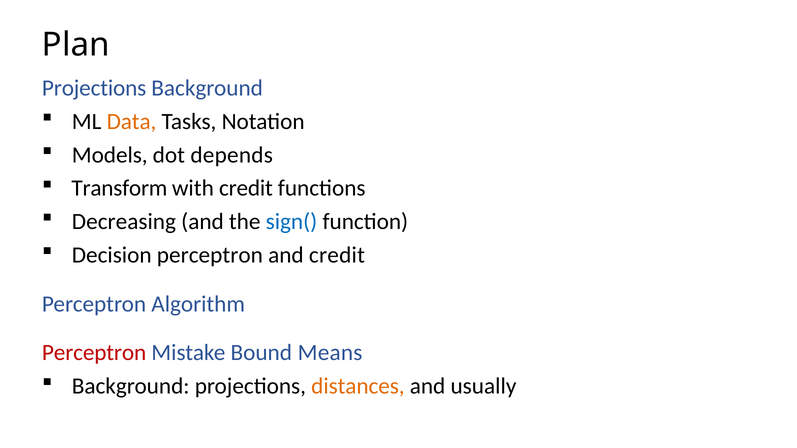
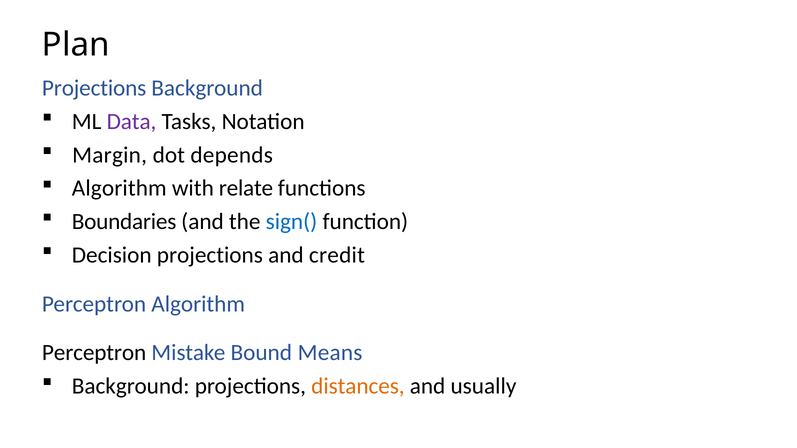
Data colour: orange -> purple (131, 122)
Models: Models -> Margin (110, 155)
Transform: Transform -> Algorithm (119, 188)
with credit: credit -> relate (246, 188)
Decreasing: Decreasing -> Boundaries (124, 222)
Decision perceptron: perceptron -> projections (210, 255)
Perceptron colour: red -> black (94, 353)
